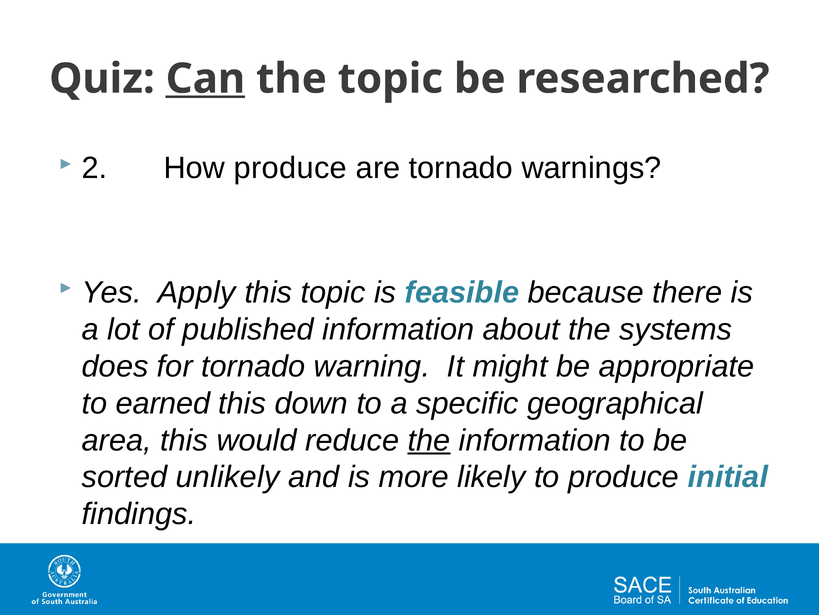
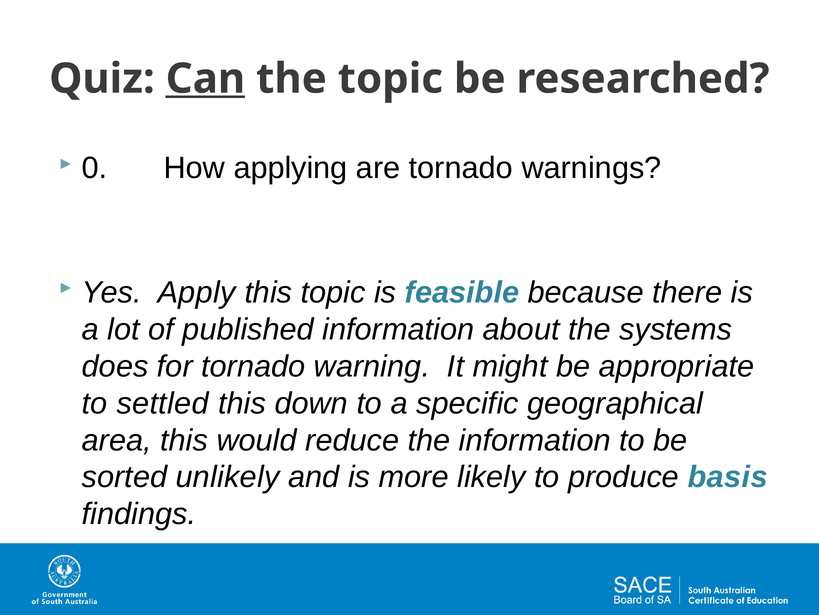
2: 2 -> 0 (95, 168)
How produce: produce -> applying (291, 168)
earned: earned -> settled (163, 403)
the underline: present -> none (429, 440)
initial: initial -> basis (728, 477)
